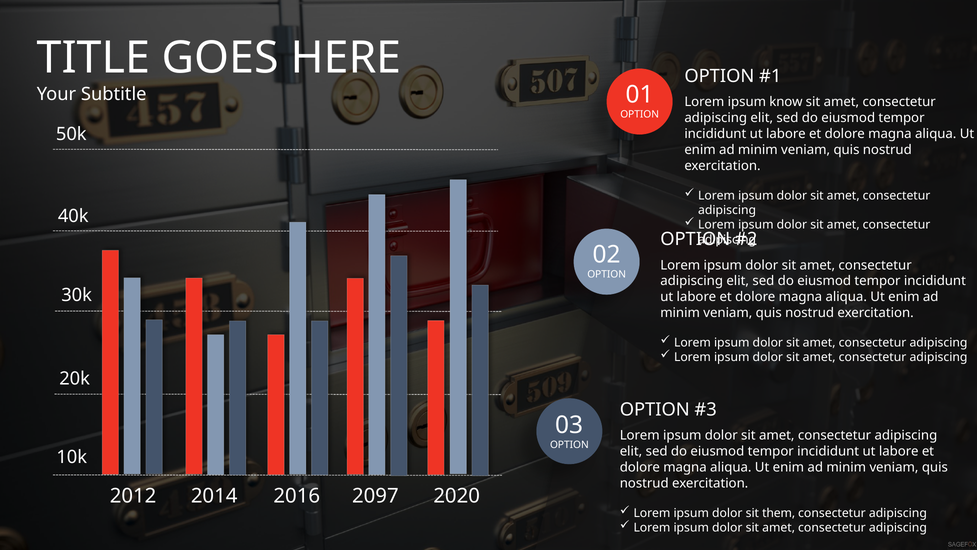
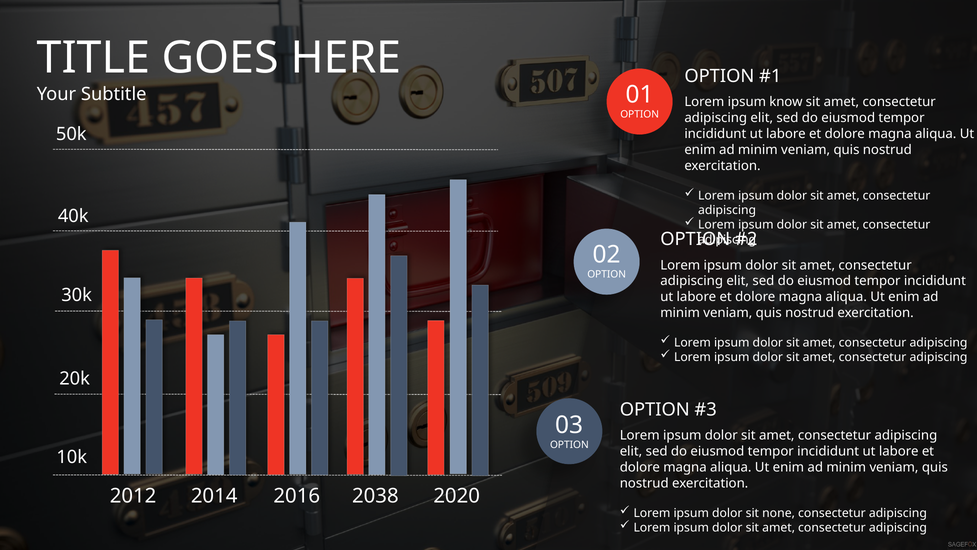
2097: 2097 -> 2038 (375, 496)
them: them -> none (779, 513)
